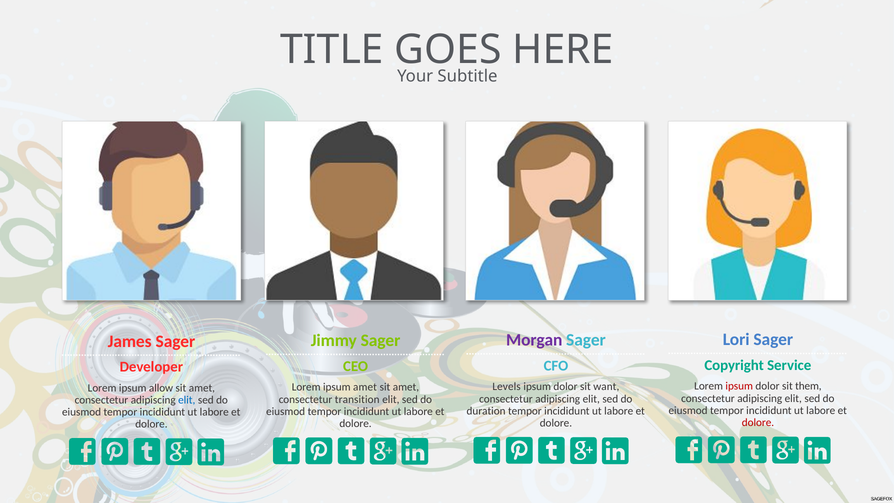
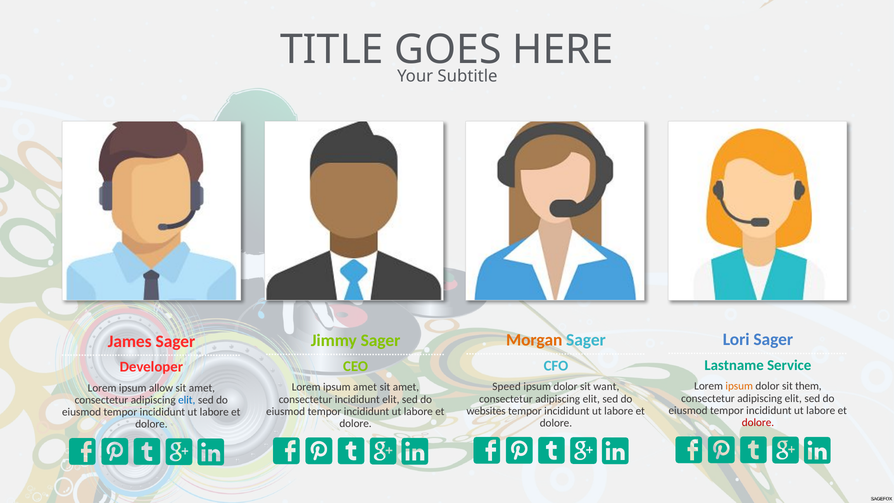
Morgan colour: purple -> orange (534, 340)
Copyright: Copyright -> Lastname (734, 365)
ipsum colour: red -> orange (739, 386)
Levels: Levels -> Speed (507, 387)
consectetur transition: transition -> incididunt (357, 399)
duration: duration -> websites (486, 411)
